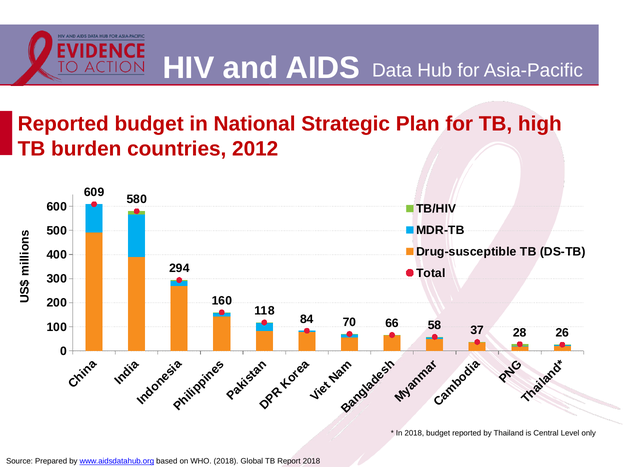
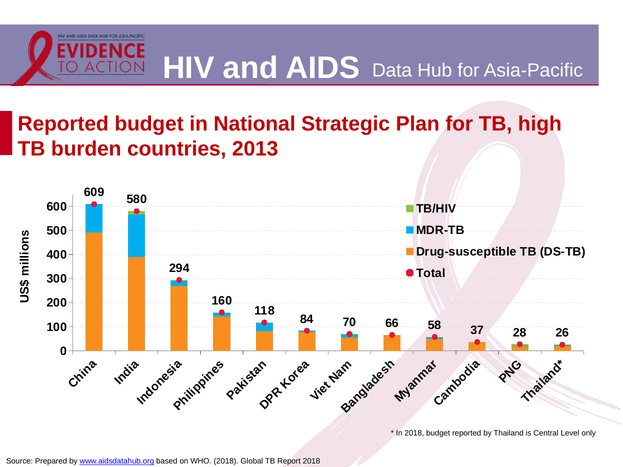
2012: 2012 -> 2013 (255, 149)
